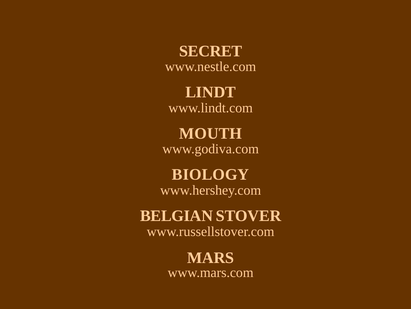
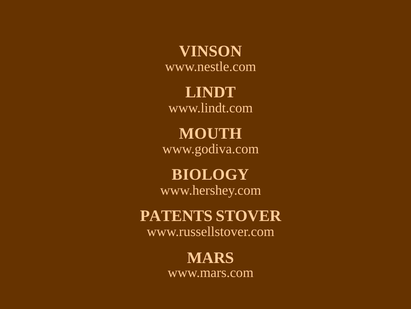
SECRET: SECRET -> VINSON (211, 51)
BELGIAN: BELGIAN -> PATENTS (176, 215)
